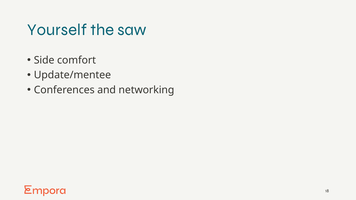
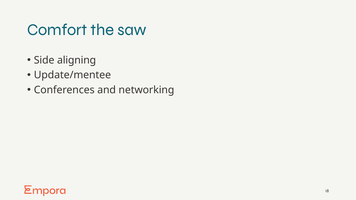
Yourself: Yourself -> Comfort (57, 30)
comfort: comfort -> aligning (77, 60)
